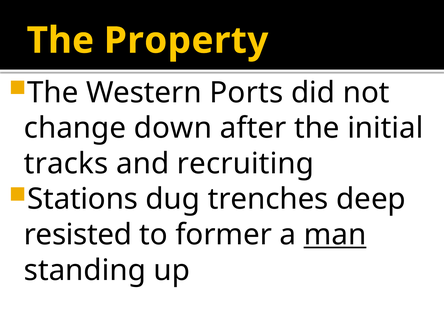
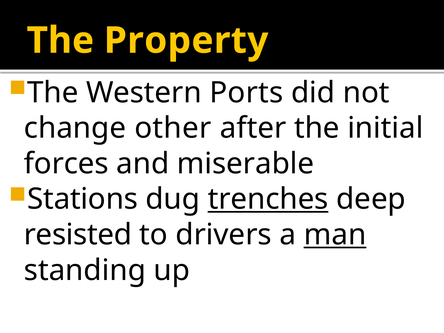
down: down -> other (173, 128)
tracks: tracks -> forces (66, 164)
recruiting: recruiting -> miserable (246, 164)
trenches underline: none -> present (268, 199)
former: former -> drivers (224, 235)
